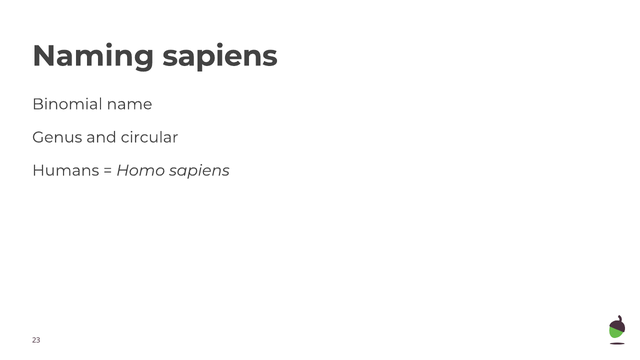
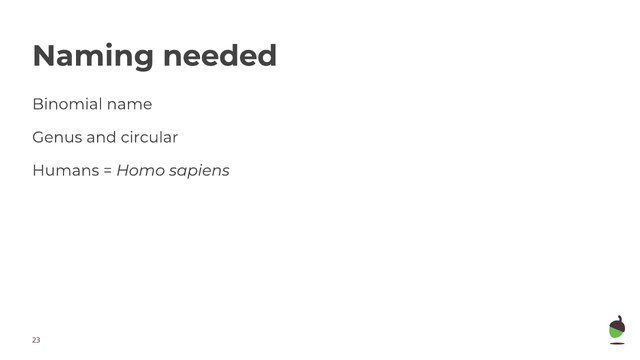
Naming sapiens: sapiens -> needed (220, 56)
